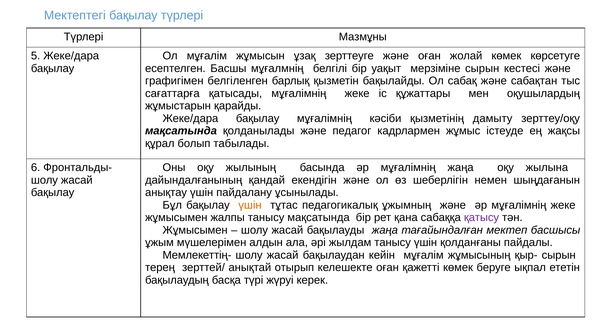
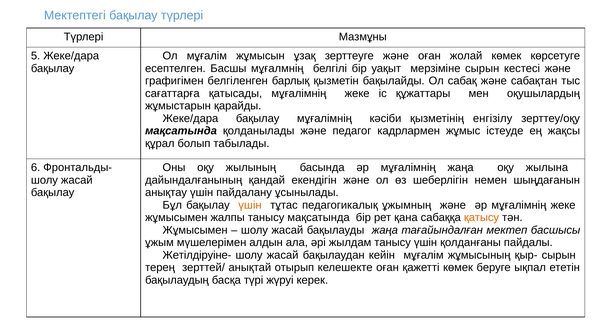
дамыту: дамыту -> енгізілу (493, 118)
қатысу colour: purple -> orange (481, 217)
Мемлекеттің-: Мемлекеттің- -> Жетілдіруіне- (197, 255)
